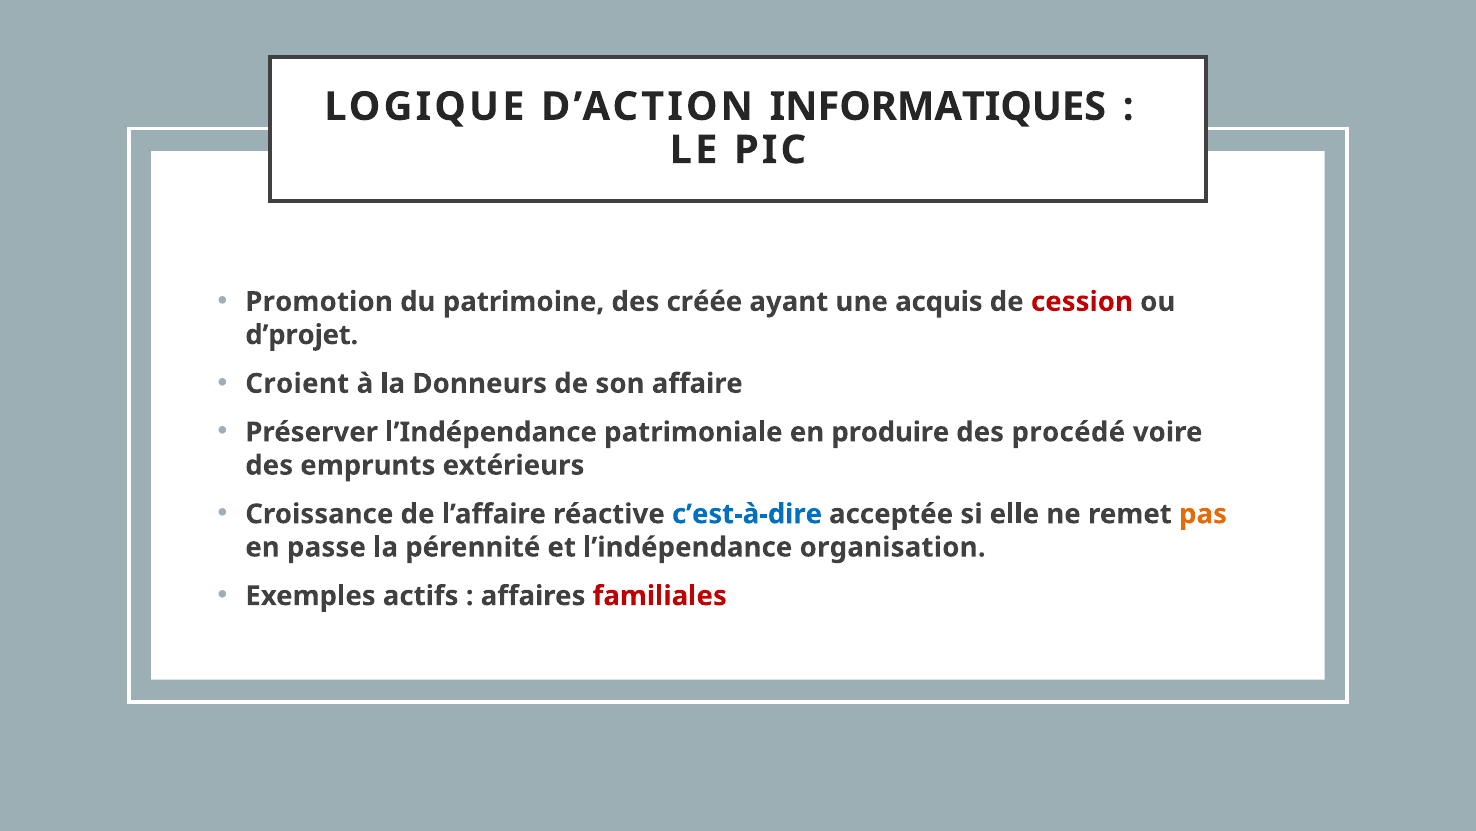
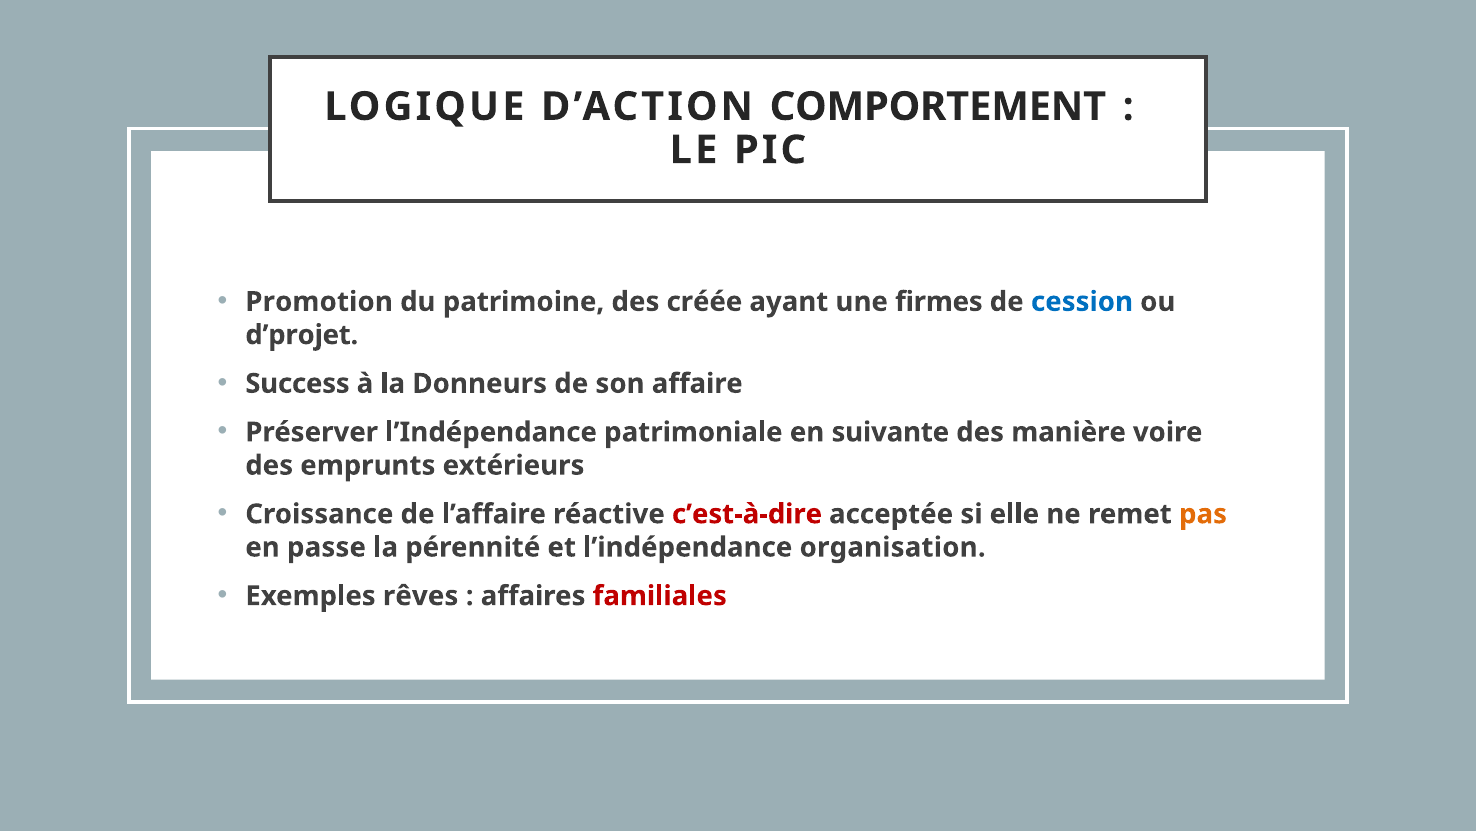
INFORMATIQUES: INFORMATIQUES -> COMPORTEMENT (938, 107)
acquis: acquis -> firmes (939, 301)
cession colour: red -> blue (1082, 301)
Croient: Croient -> Success (297, 383)
produire: produire -> suivante (890, 432)
procédé: procédé -> manière (1069, 432)
c’est-à-dire colour: blue -> red (747, 514)
actifs: actifs -> rêves (421, 595)
